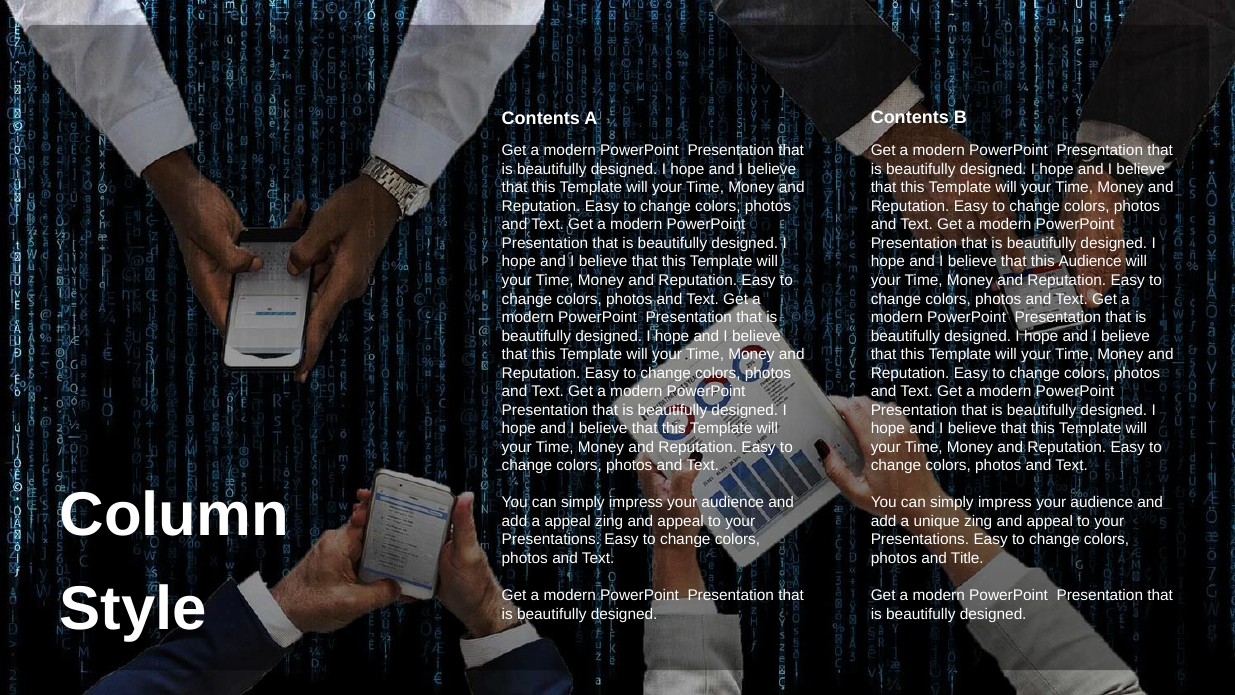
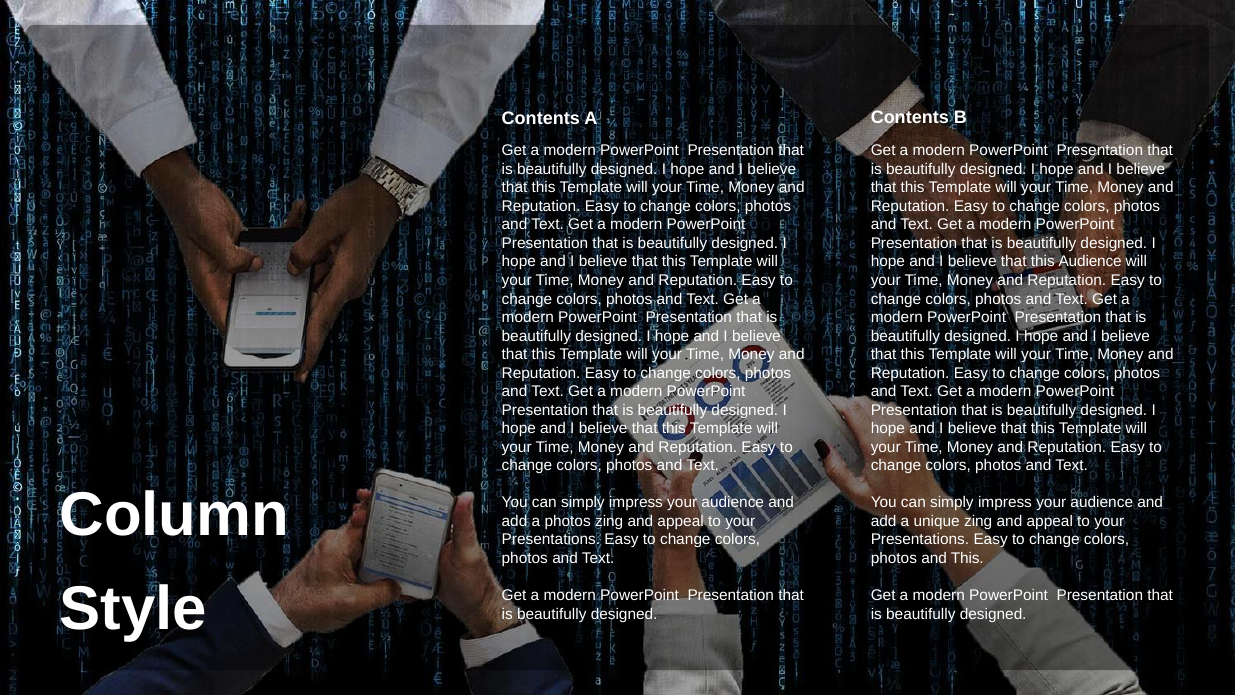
a appeal: appeal -> photos (568, 521)
and Title: Title -> This (967, 558)
